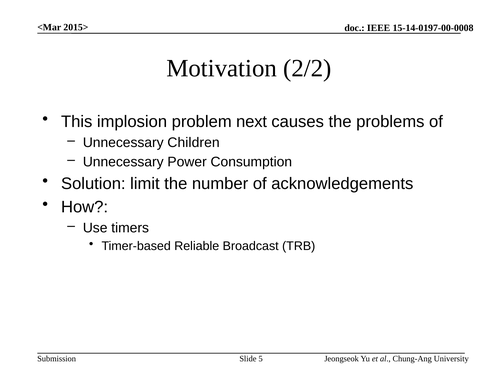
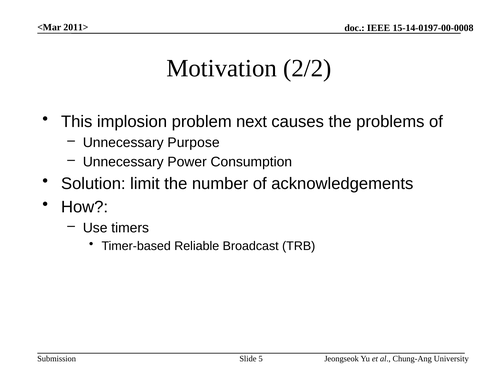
2015>: 2015> -> 2011> (76, 27)
Children: Children -> Purpose (194, 142)
